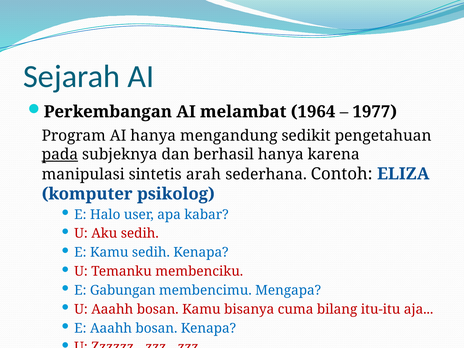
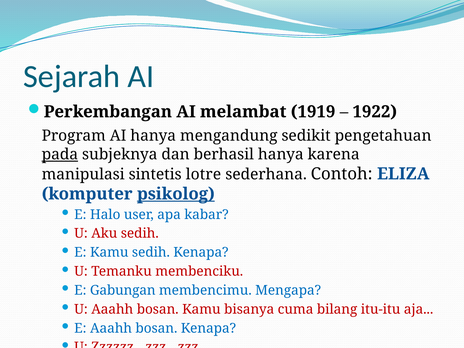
1964: 1964 -> 1919 (313, 112)
1977: 1977 -> 1922 (375, 112)
arah: arah -> lotre (203, 174)
psikolog underline: none -> present (176, 194)
